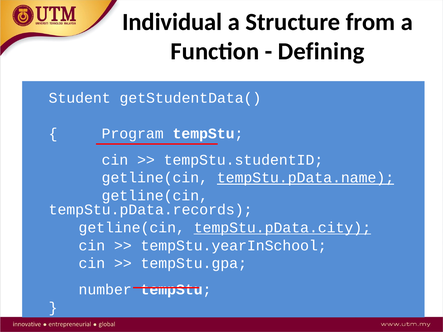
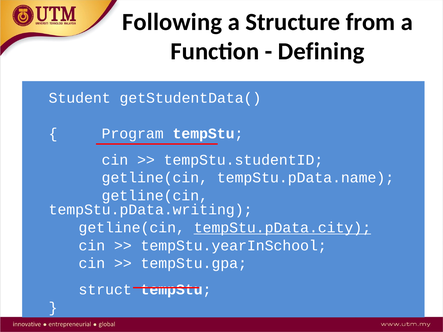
Individual: Individual -> Following (172, 22)
tempStu.pData.name underline: present -> none (306, 178)
tempStu.pData.records: tempStu.pData.records -> tempStu.pData.writing (151, 210)
number: number -> struct (105, 290)
